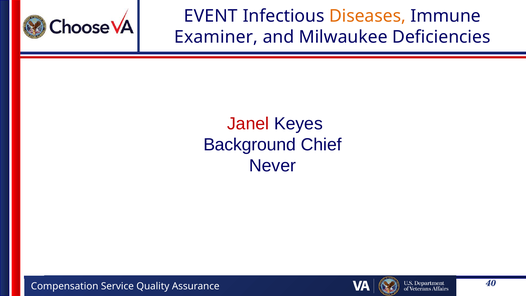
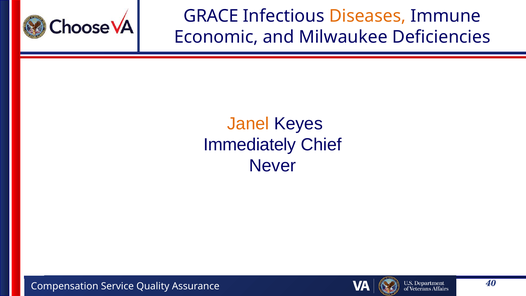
EVENT: EVENT -> GRACE (211, 16)
Examiner: Examiner -> Economic (216, 37)
Janel colour: red -> orange (248, 124)
Background: Background -> Immediately (250, 145)
